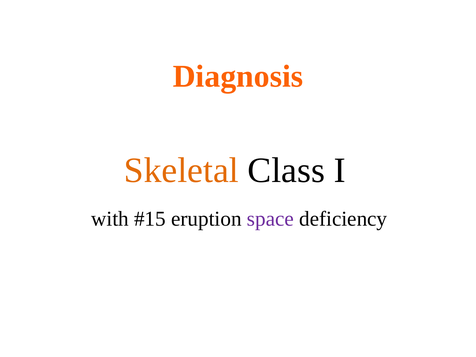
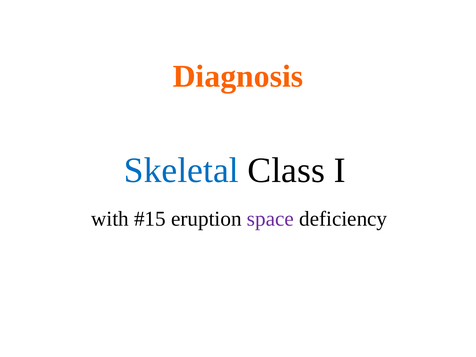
Skeletal colour: orange -> blue (181, 170)
